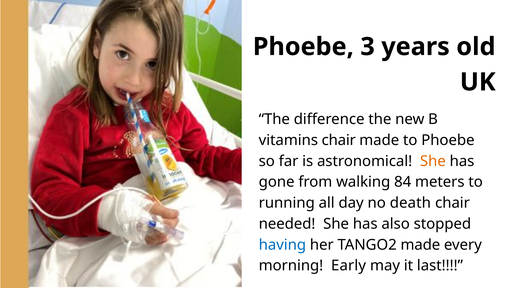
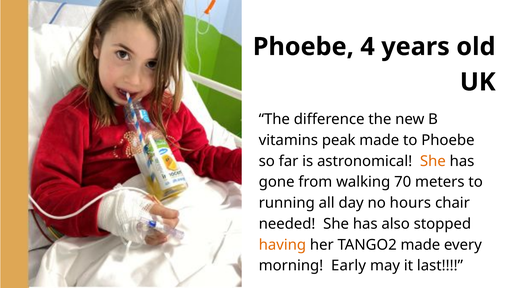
3: 3 -> 4 (368, 47)
vitamins chair: chair -> peak (339, 140)
84: 84 -> 70 (403, 182)
death: death -> hours (410, 203)
having colour: blue -> orange (282, 245)
